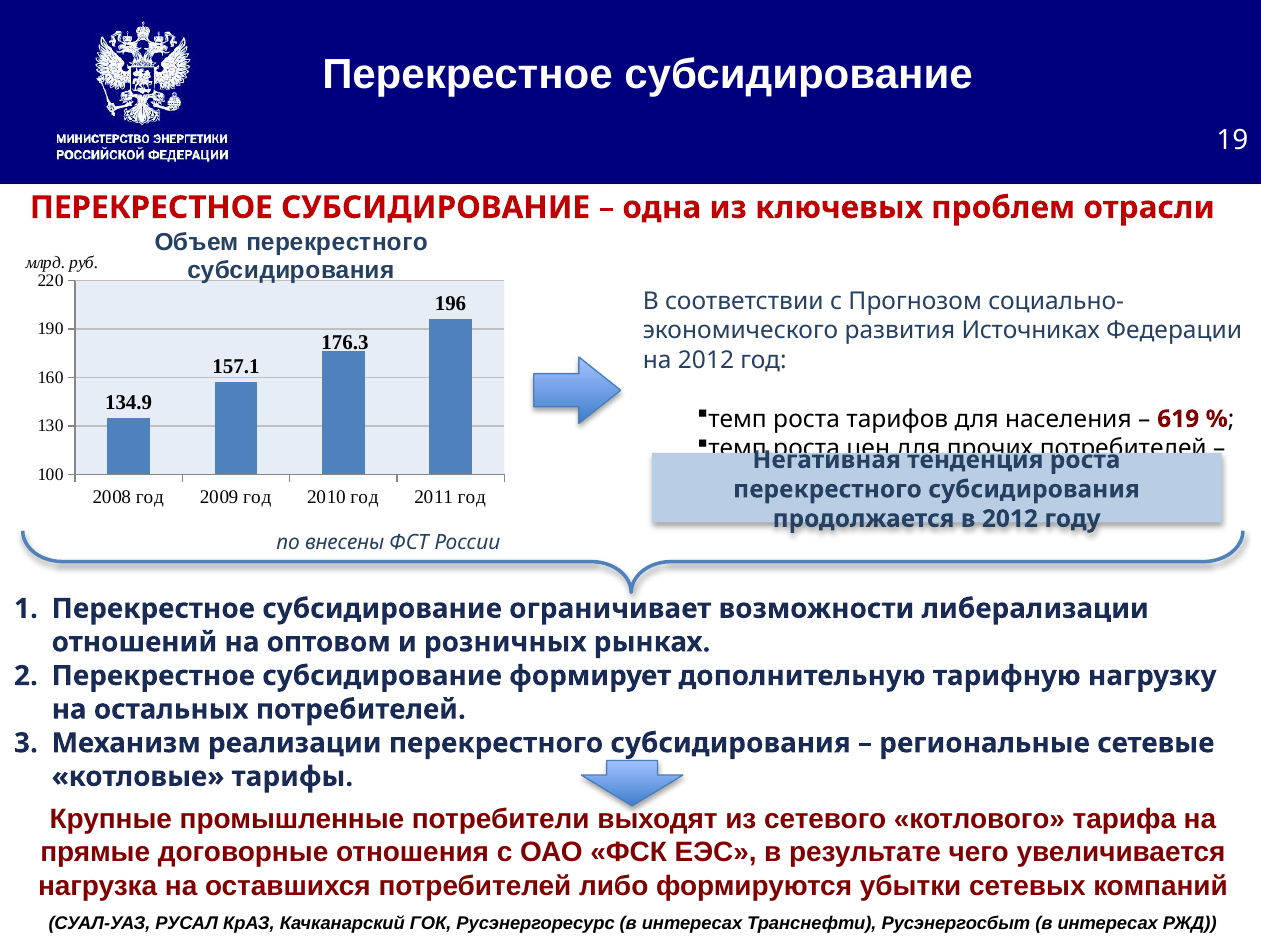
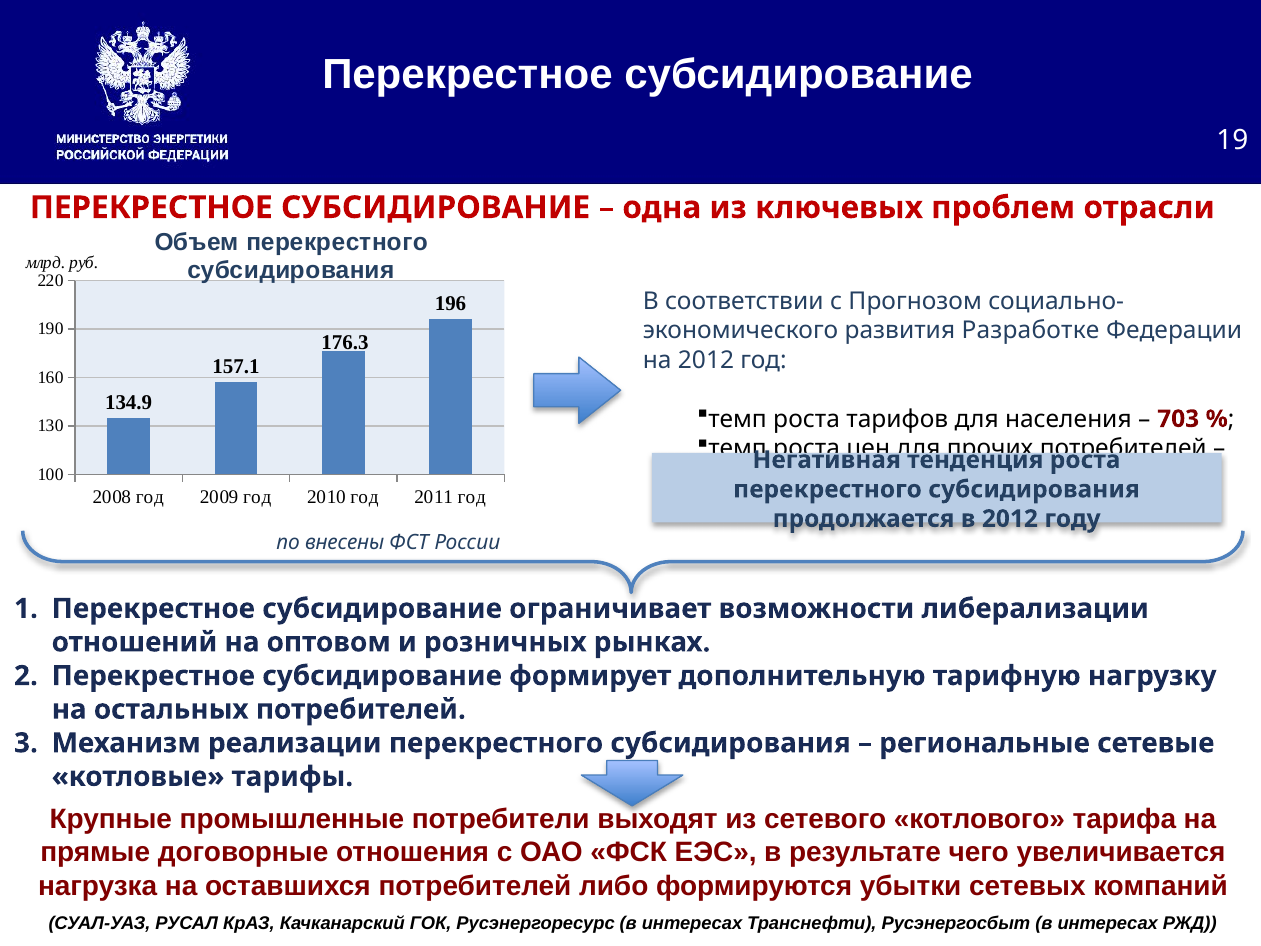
Источниках: Источниках -> Разработке (1031, 330)
619: 619 -> 703 (1178, 419)
